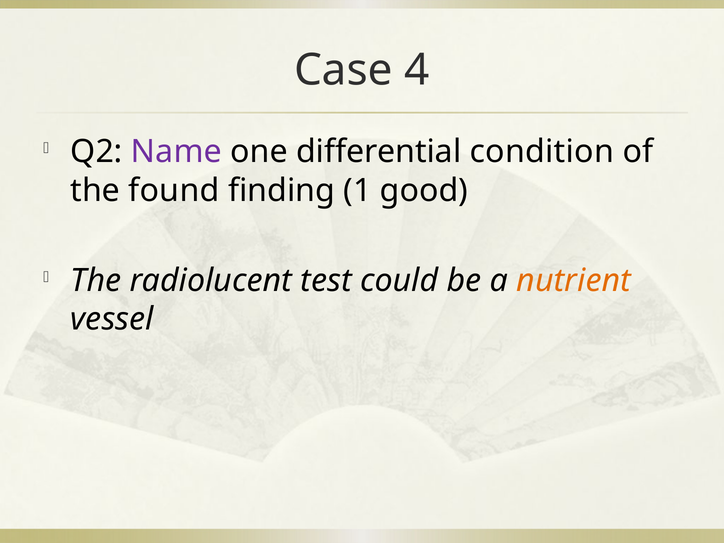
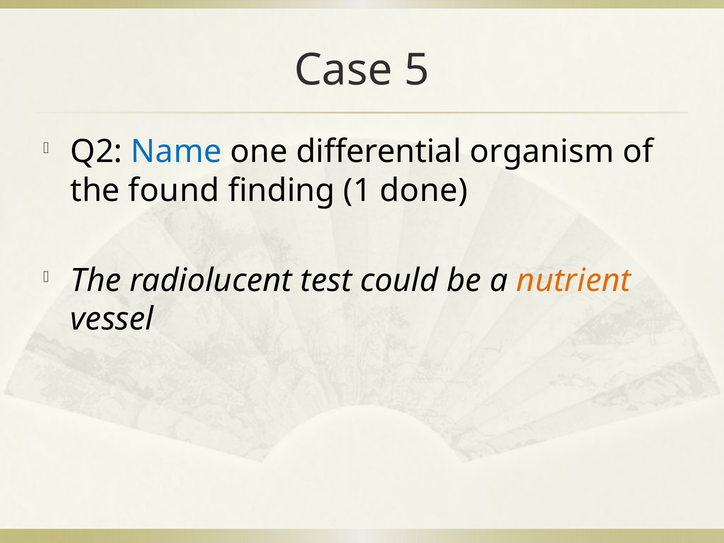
4: 4 -> 5 (417, 70)
Name colour: purple -> blue (176, 152)
condition: condition -> organism (542, 152)
good: good -> done (424, 190)
